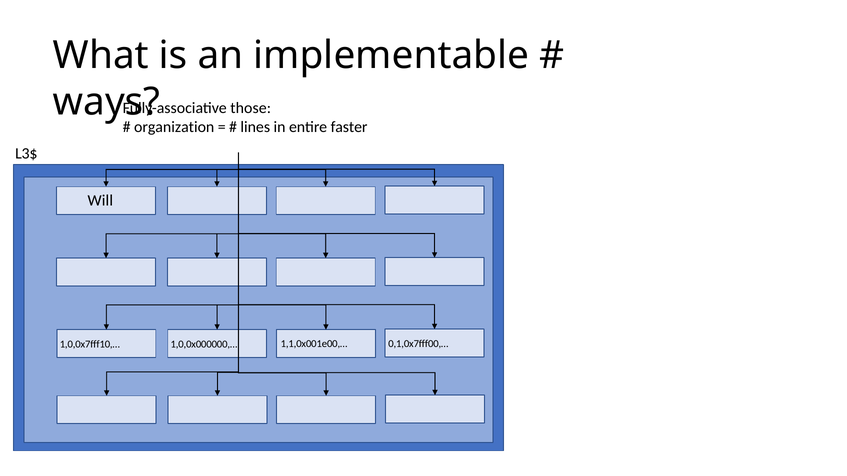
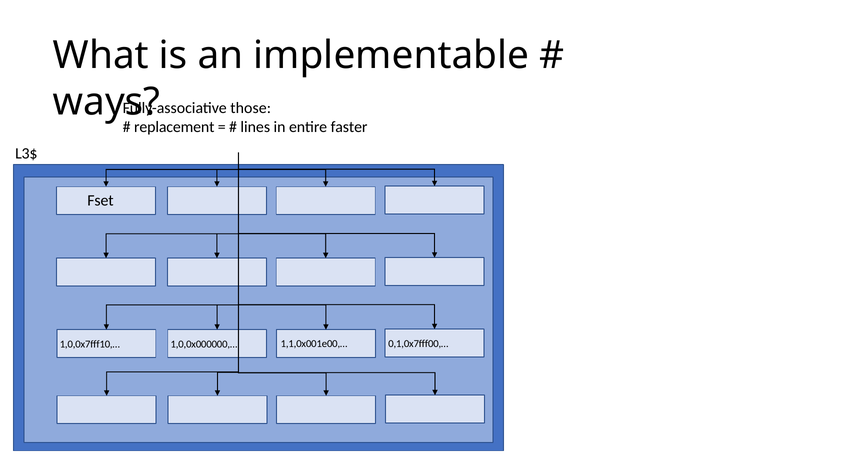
organization: organization -> replacement (174, 127)
Will: Will -> Fset (100, 201)
